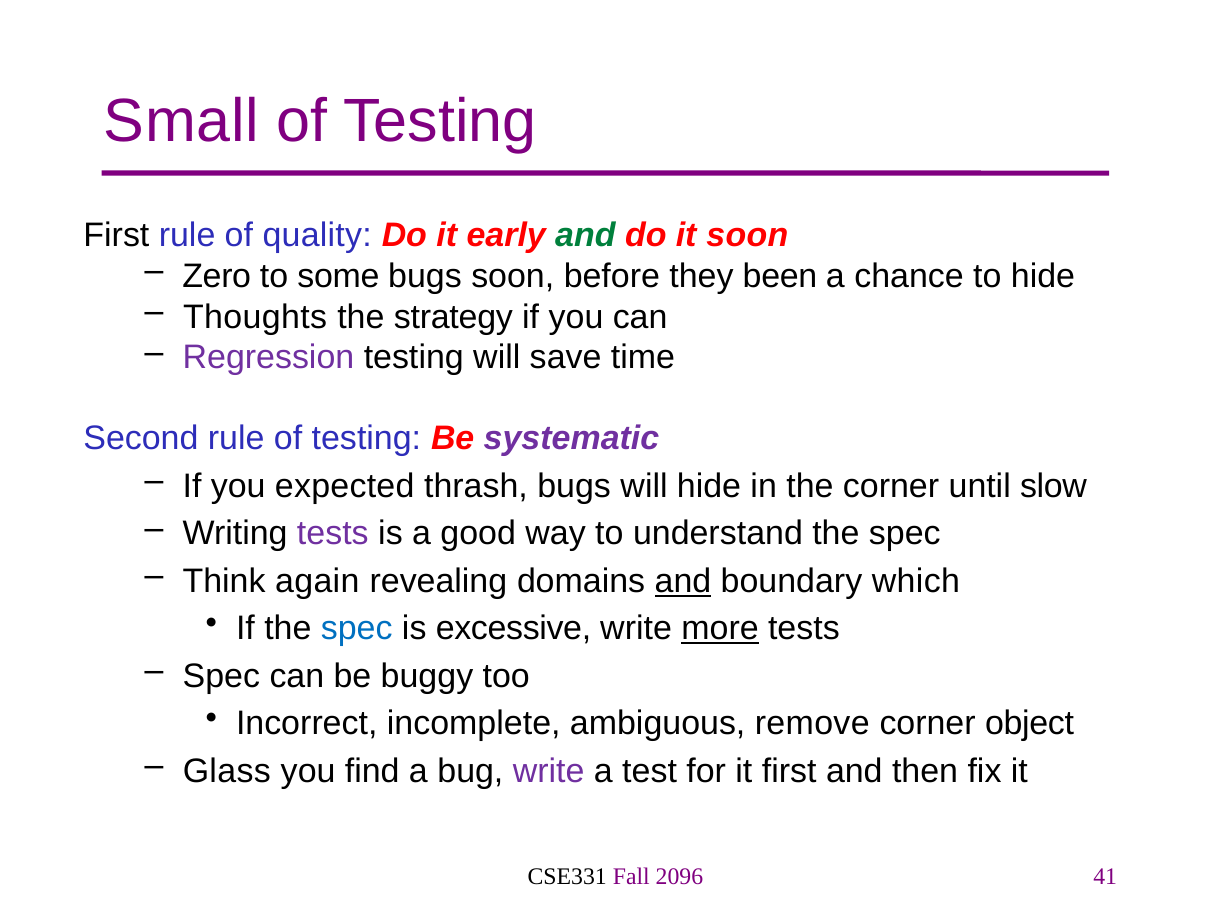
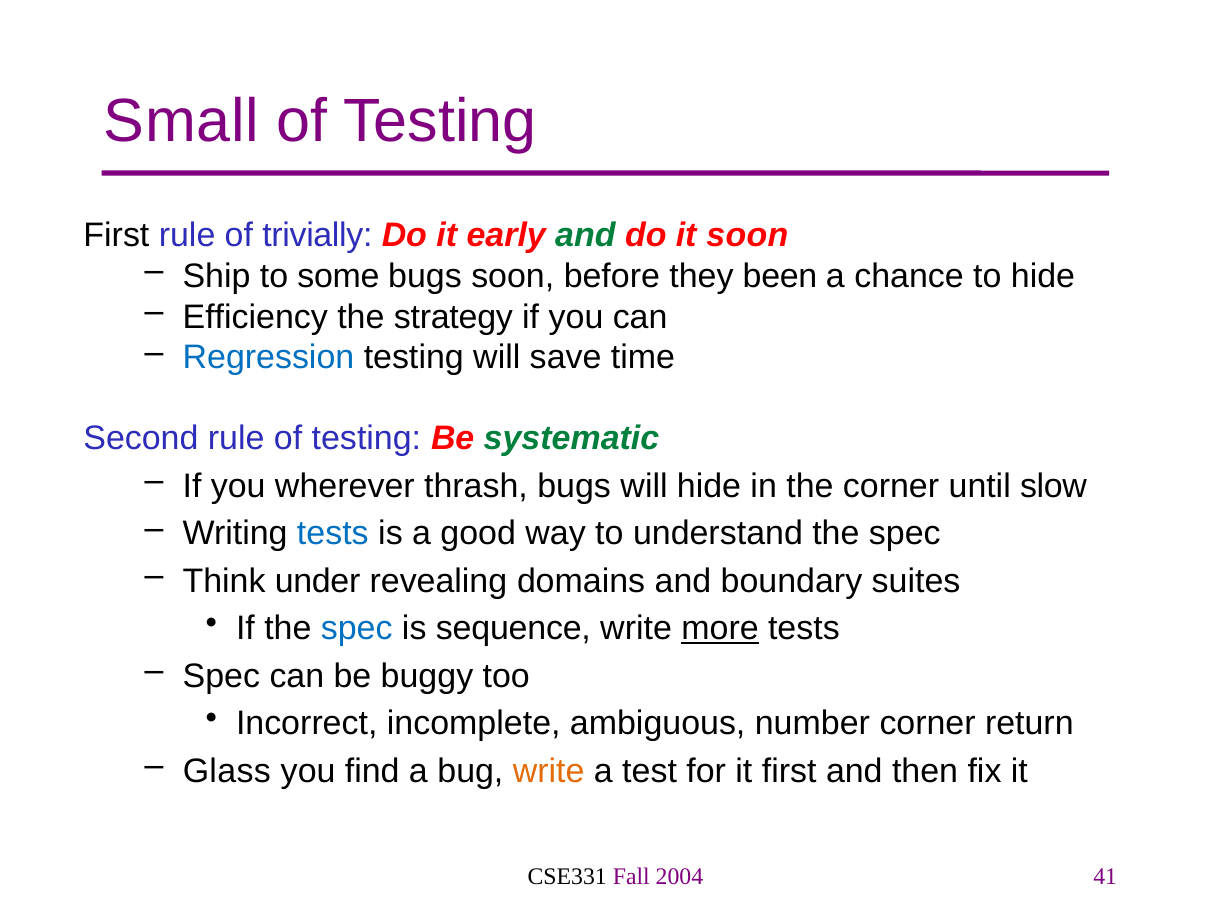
quality: quality -> trivially (317, 236)
Zero: Zero -> Ship (217, 276)
Thoughts: Thoughts -> Efficiency (255, 317)
Regression colour: purple -> blue (268, 357)
systematic colour: purple -> green (571, 438)
expected: expected -> wherever (345, 486)
tests colour: purple -> blue (333, 533)
again: again -> under (318, 581)
and underline: present -> none (683, 581)
which: which -> suites (916, 581)
excessive: excessive -> sequence (513, 628)
remove: remove -> number (812, 723)
object: object -> return (1029, 723)
write colour: purple -> orange (549, 771)
2096: 2096 -> 2004 (679, 877)
